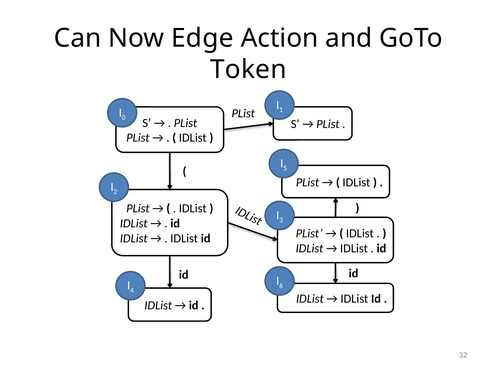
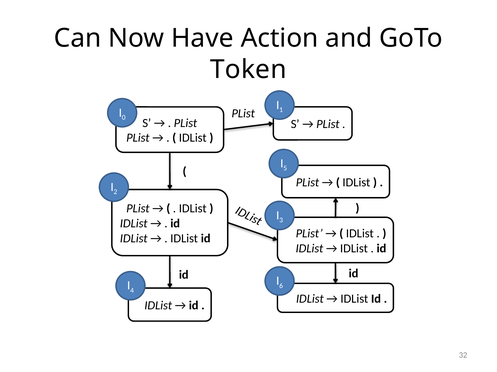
Edge: Edge -> Have (202, 38)
